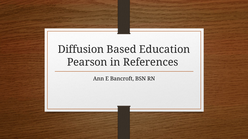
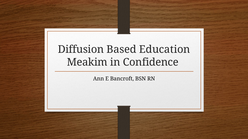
Pearson: Pearson -> Meakim (87, 62)
References: References -> Confidence (151, 62)
